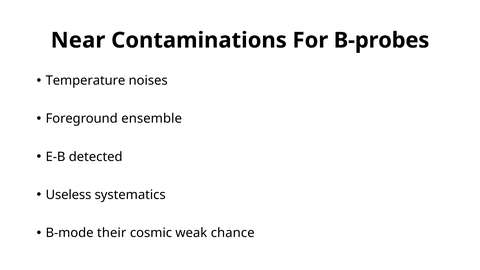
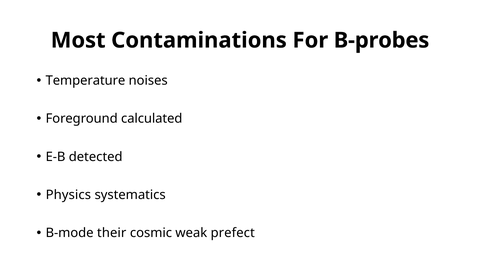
Near: Near -> Most (78, 40)
ensemble: ensemble -> calculated (152, 119)
Useless: Useless -> Physics (68, 195)
chance: chance -> prefect (233, 233)
